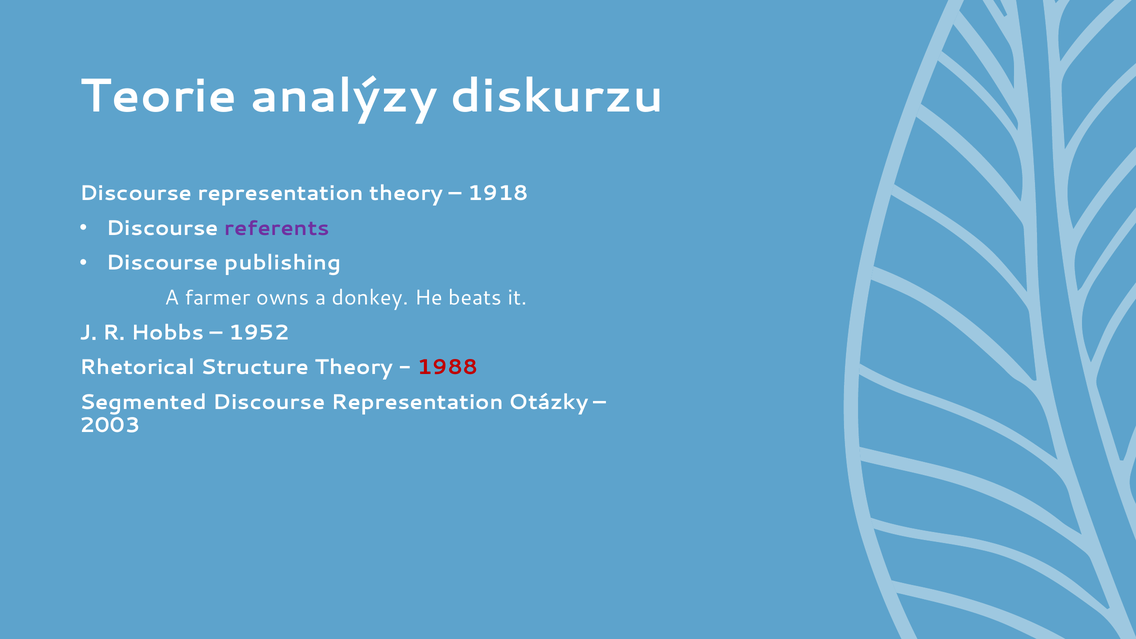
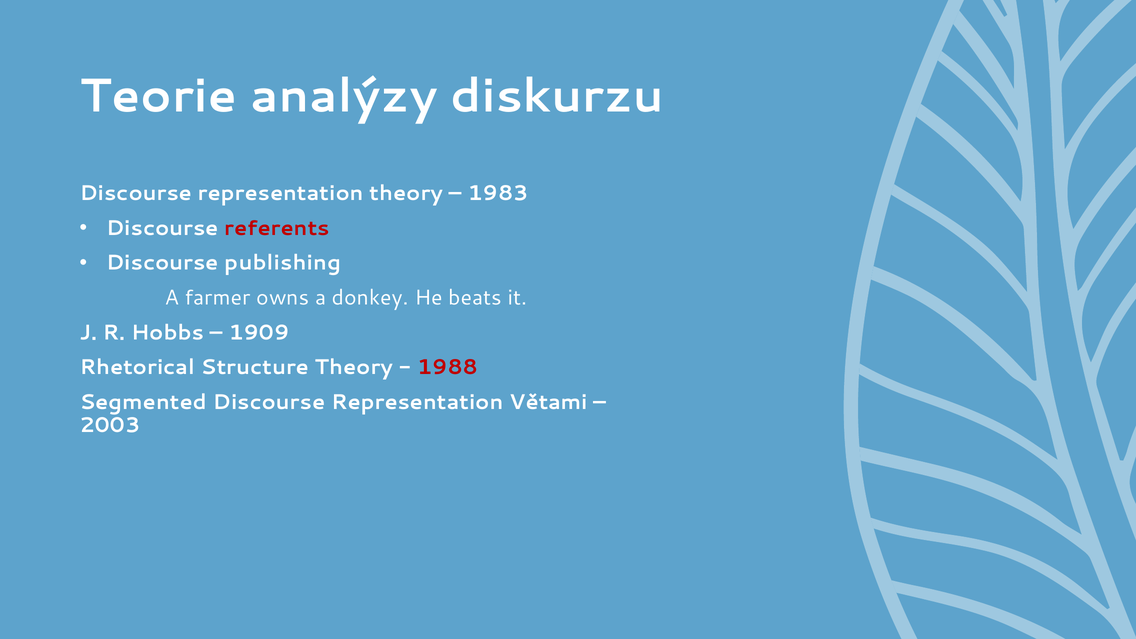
1918: 1918 -> 1983 (498, 193)
referents colour: purple -> red (277, 228)
1952: 1952 -> 1909 (259, 333)
Otázky: Otázky -> Větami (549, 402)
